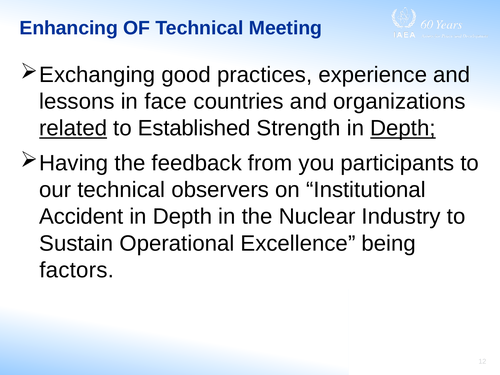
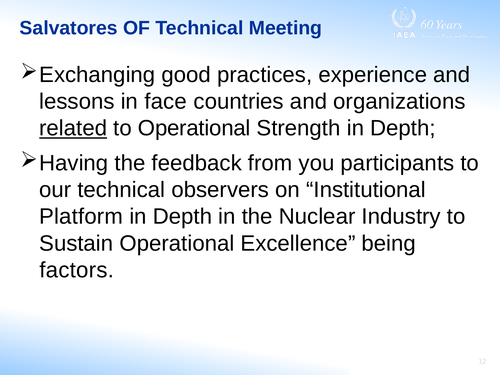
Enhancing: Enhancing -> Salvatores (69, 28)
to Established: Established -> Operational (194, 128)
Depth underline: present -> none (403, 128)
Accident: Accident -> Platform (81, 217)
